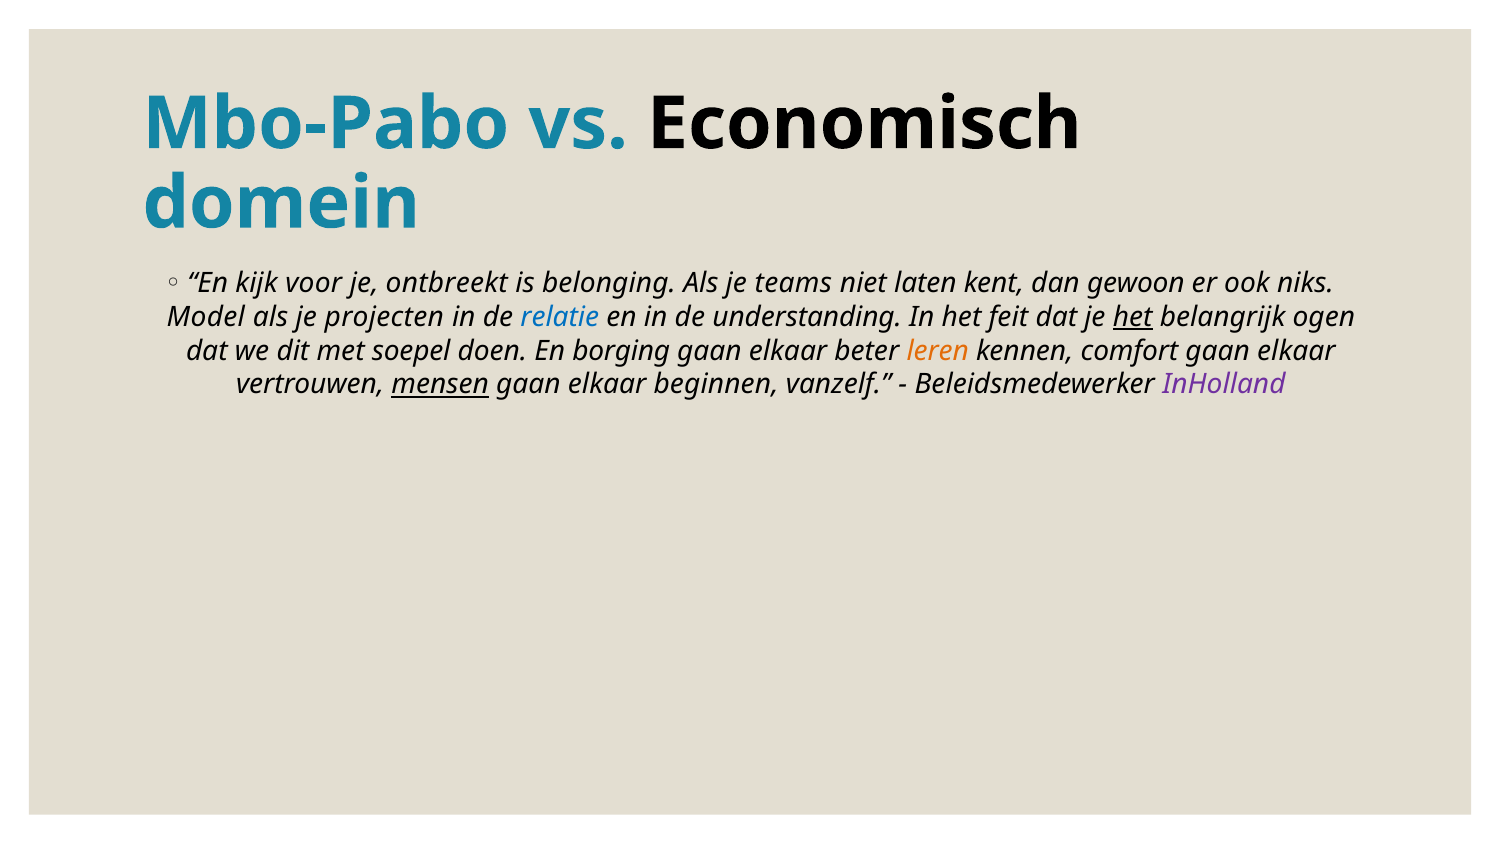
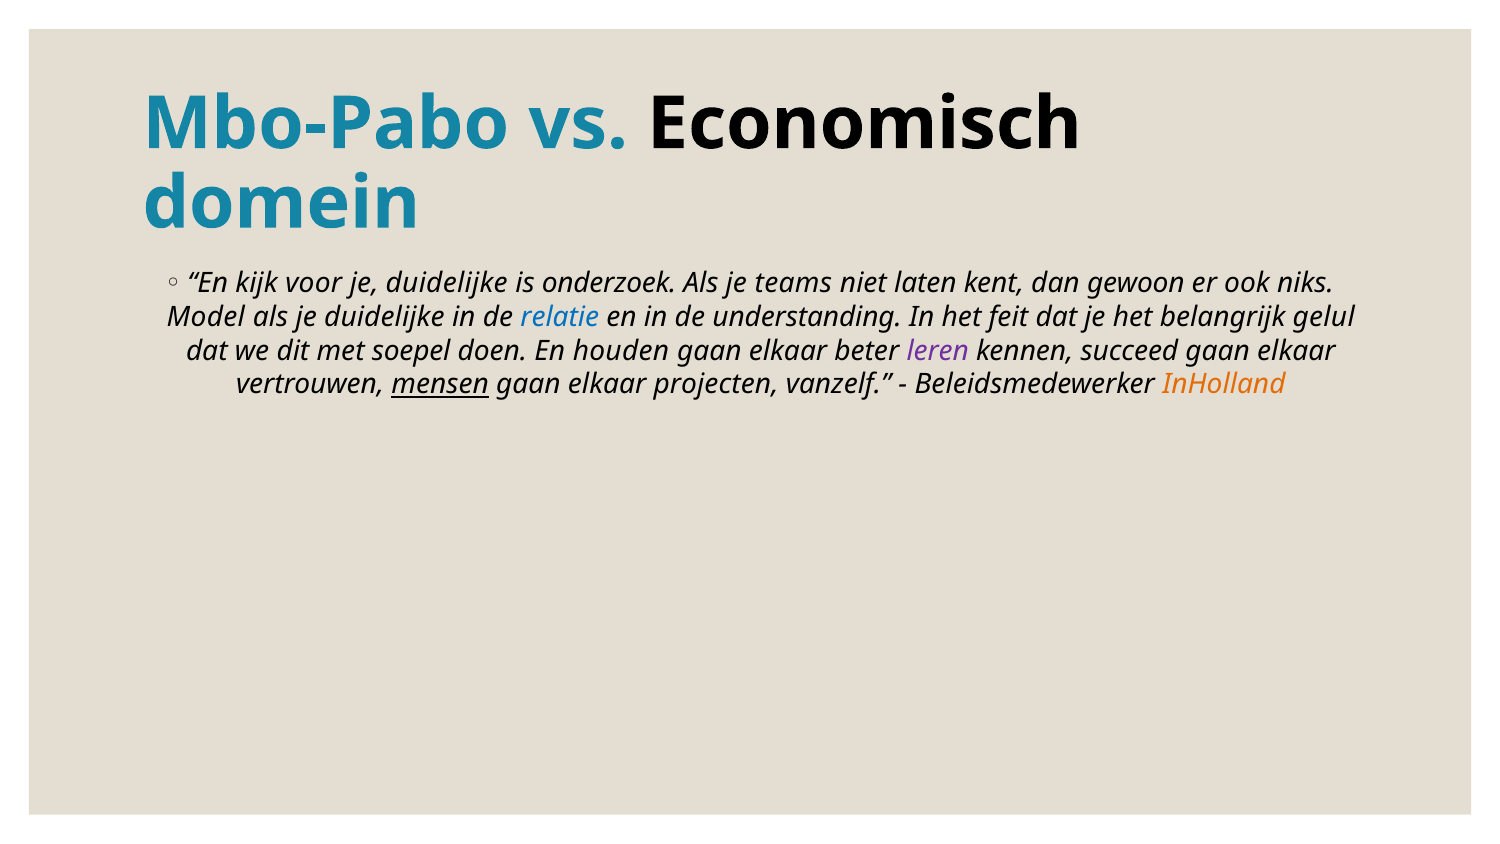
ontbreekt: ontbreekt -> duidelijke (447, 283)
belonging: belonging -> onderzoek (609, 283)
als je projecten: projecten -> duidelijke (384, 317)
het underline: present -> none (1133, 317)
ogen: ogen -> gelul (1324, 317)
borging: borging -> houden (621, 351)
leren colour: orange -> purple (938, 351)
comfort: comfort -> succeed (1129, 351)
beginnen: beginnen -> projecten (716, 384)
InHolland colour: purple -> orange (1224, 384)
